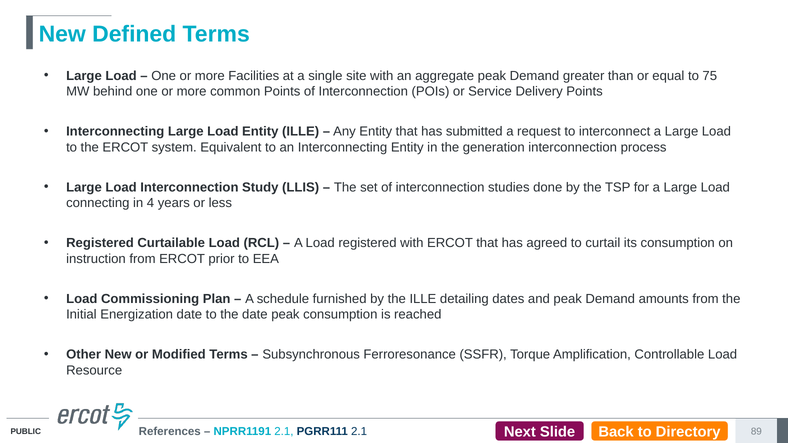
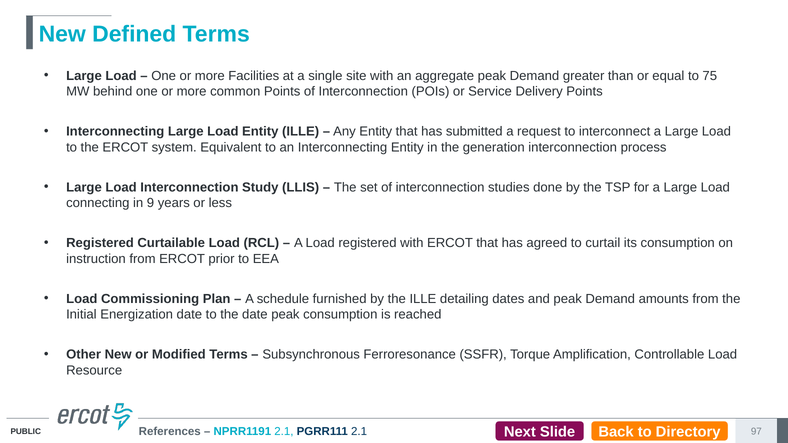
4: 4 -> 9 (150, 203)
89: 89 -> 97 (756, 432)
